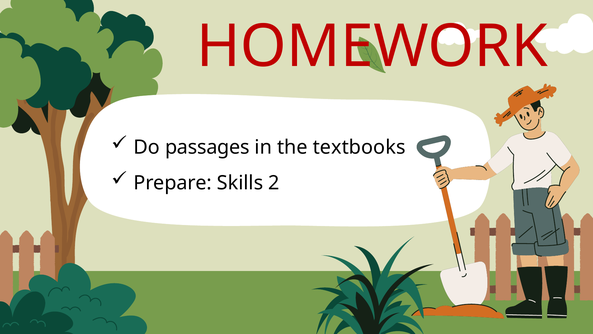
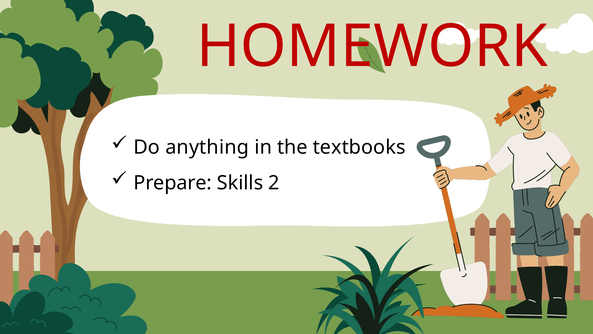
passages: passages -> anything (207, 147)
